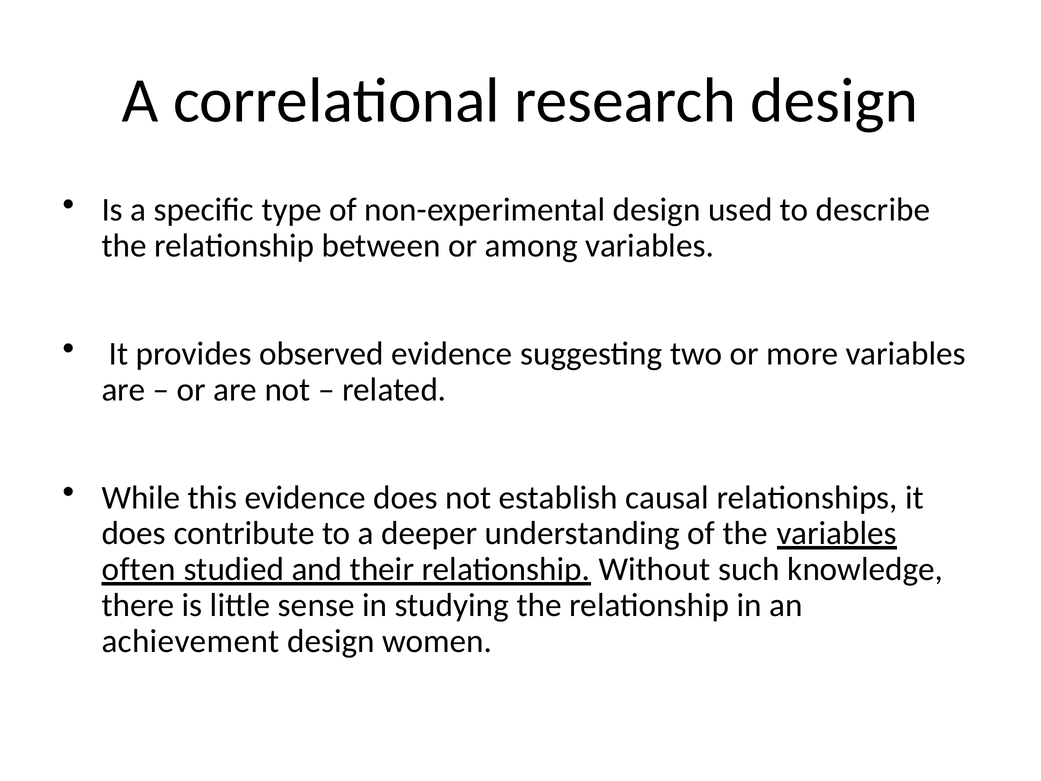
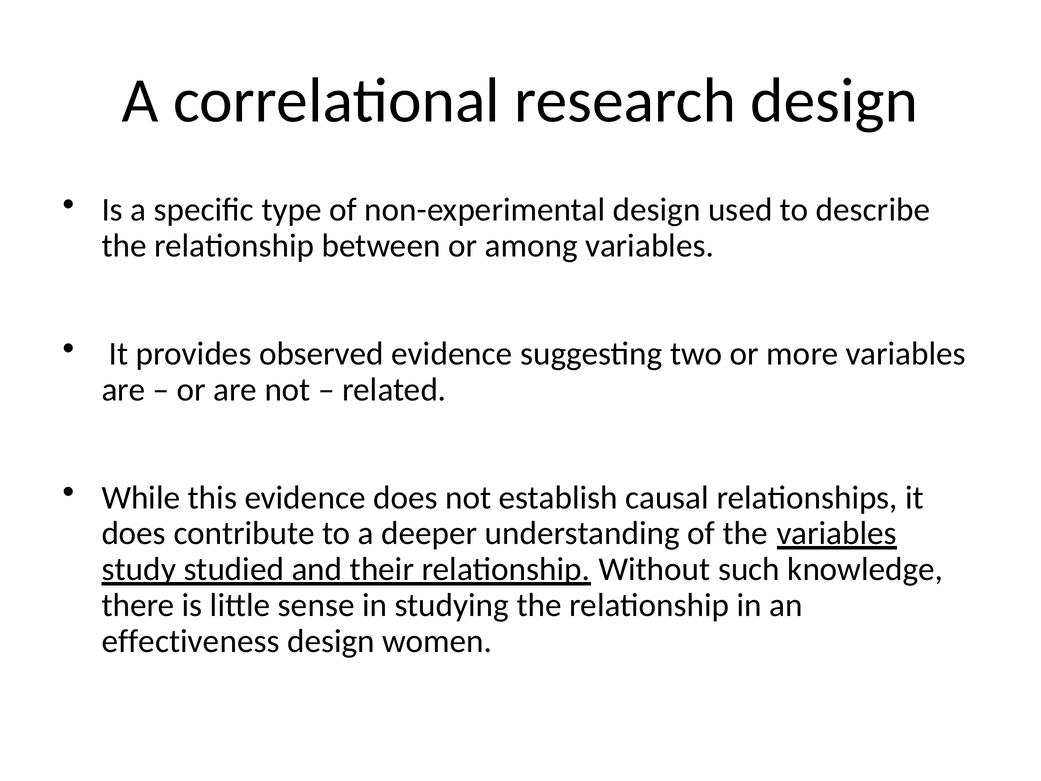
often: often -> study (139, 569)
achievement: achievement -> effectiveness (191, 641)
